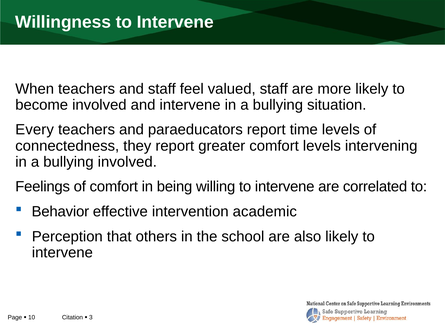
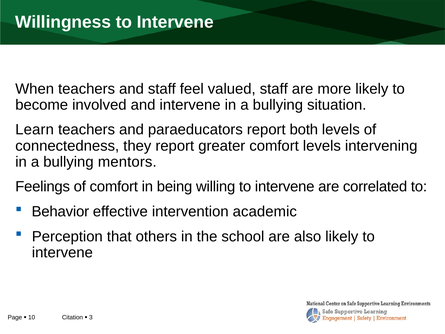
Every: Every -> Learn (35, 130)
time: time -> both (304, 130)
bullying involved: involved -> mentors (127, 162)
